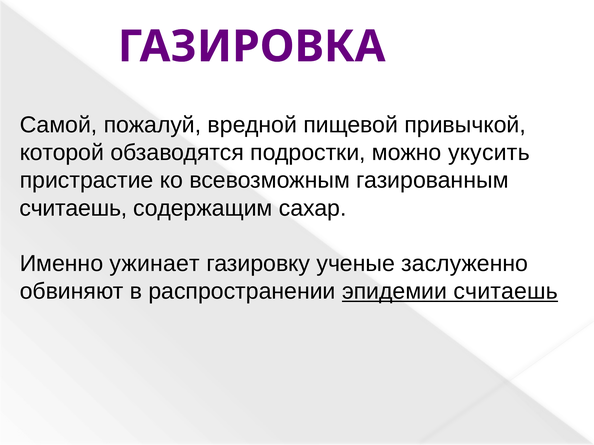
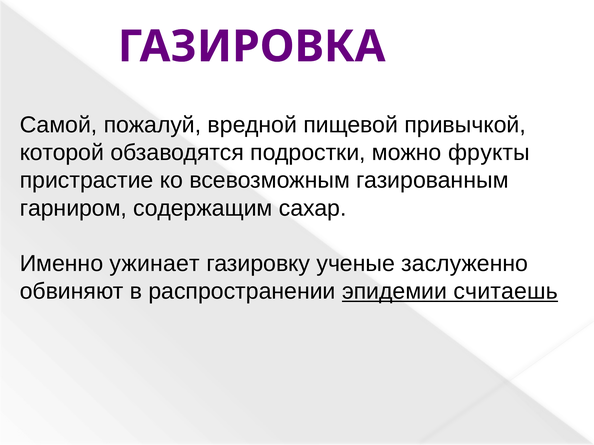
укусить: укусить -> фрукты (489, 153)
считаешь: считаешь -> гарниром (73, 208)
